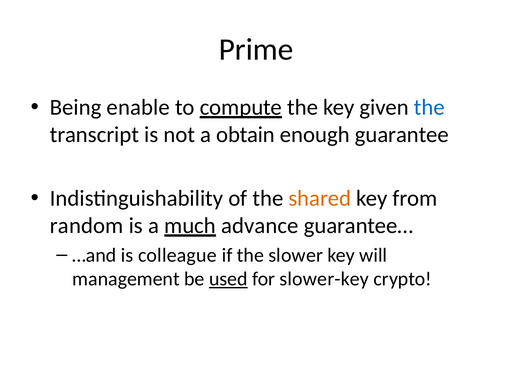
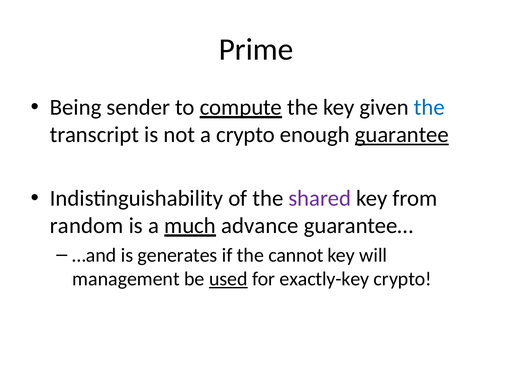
enable: enable -> sender (138, 107)
a obtain: obtain -> crypto (246, 135)
guarantee underline: none -> present (402, 135)
shared colour: orange -> purple (320, 198)
colleague: colleague -> generates (178, 255)
slower: slower -> cannot (296, 255)
slower-key: slower-key -> exactly-key (324, 279)
